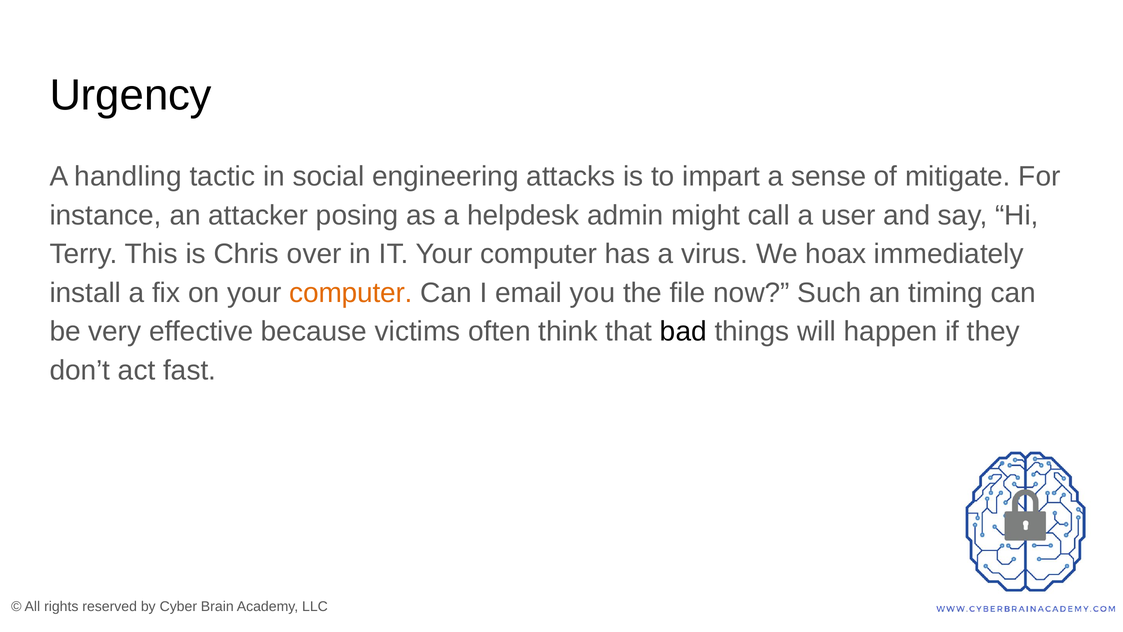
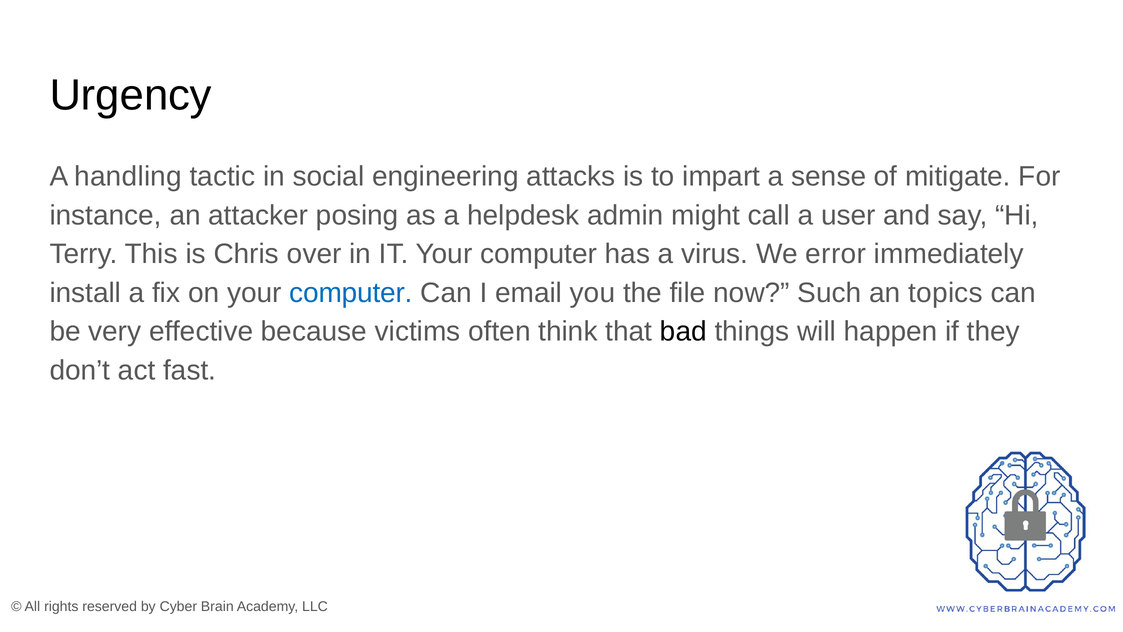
hoax: hoax -> error (836, 254)
computer colour: orange -> blue (351, 293)
timing: timing -> topics (946, 293)
